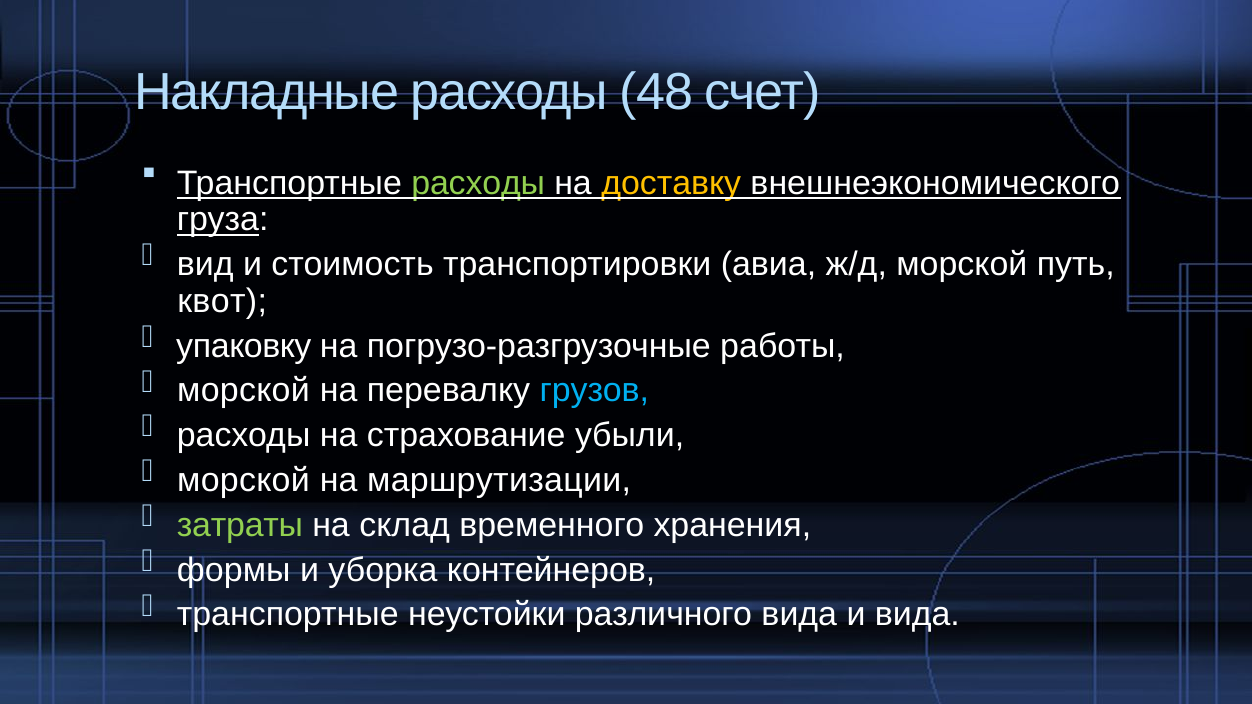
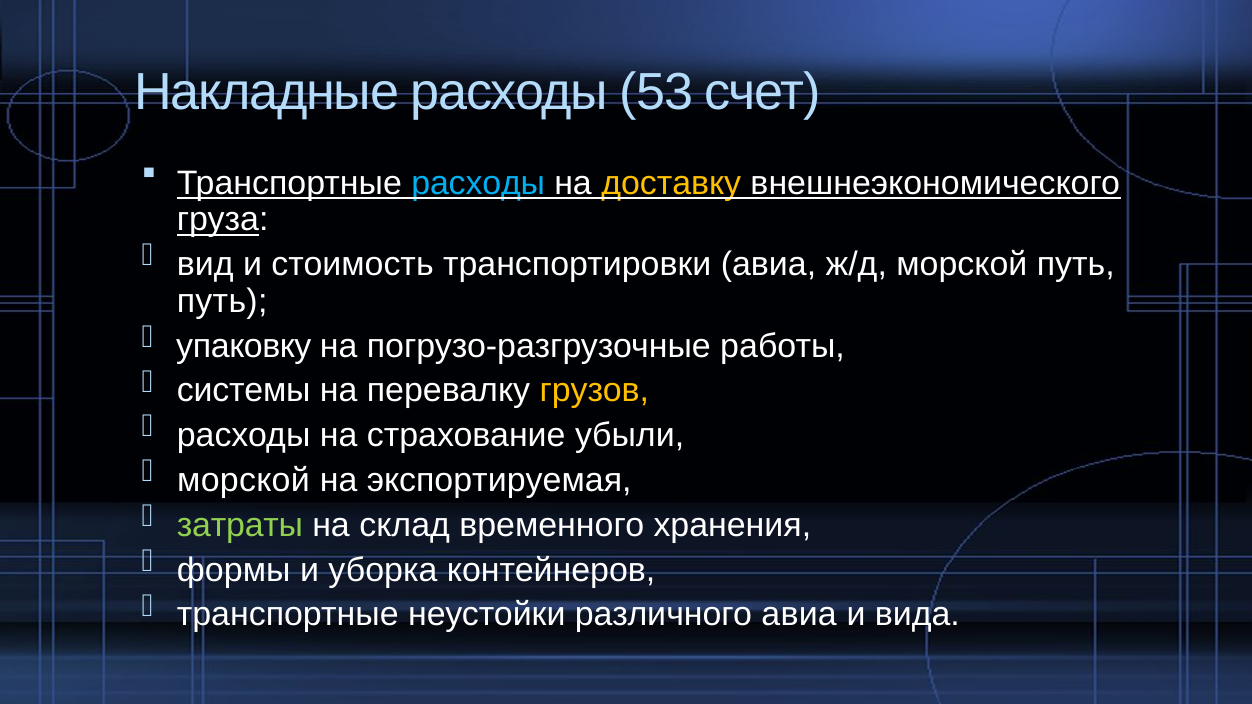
48: 48 -> 53 (657, 92)
расходы colour: light green -> light blue (478, 183)
квот: квот -> путь (222, 301)
морской: морской -> системы (244, 391)
грузов colour: light blue -> yellow (594, 391)
маршрутизации: маршрутизации -> экспортируемая (499, 480)
различного вида: вида -> авиа (799, 615)
